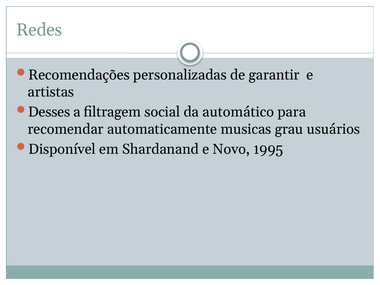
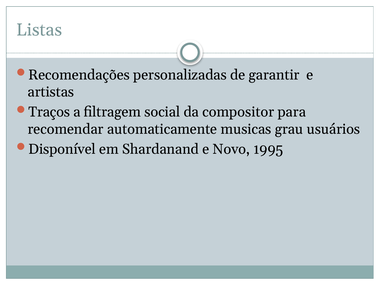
Redes: Redes -> Listas (39, 30)
Desses: Desses -> Traços (49, 112)
automático: automático -> compositor (238, 112)
